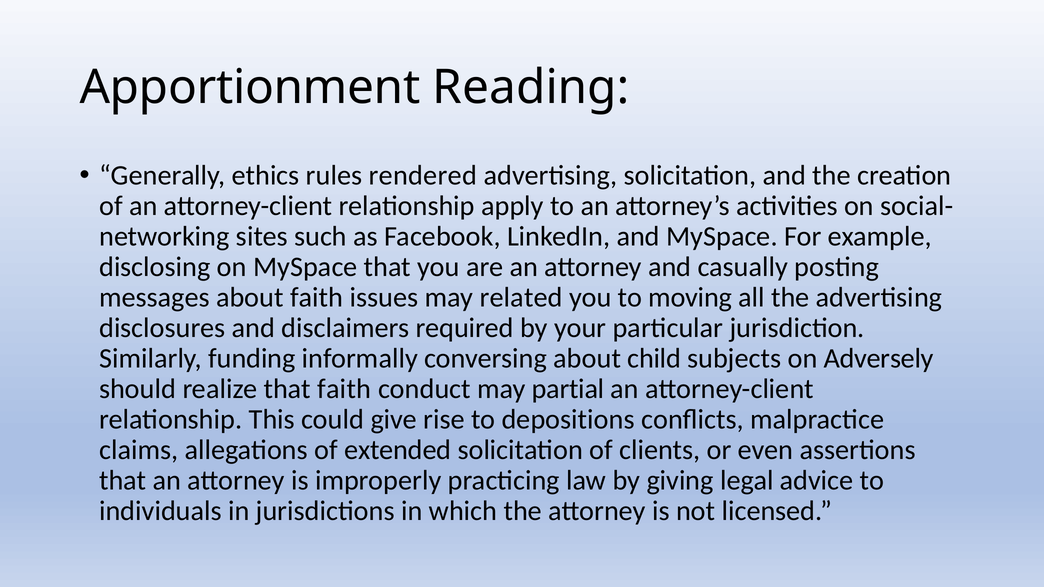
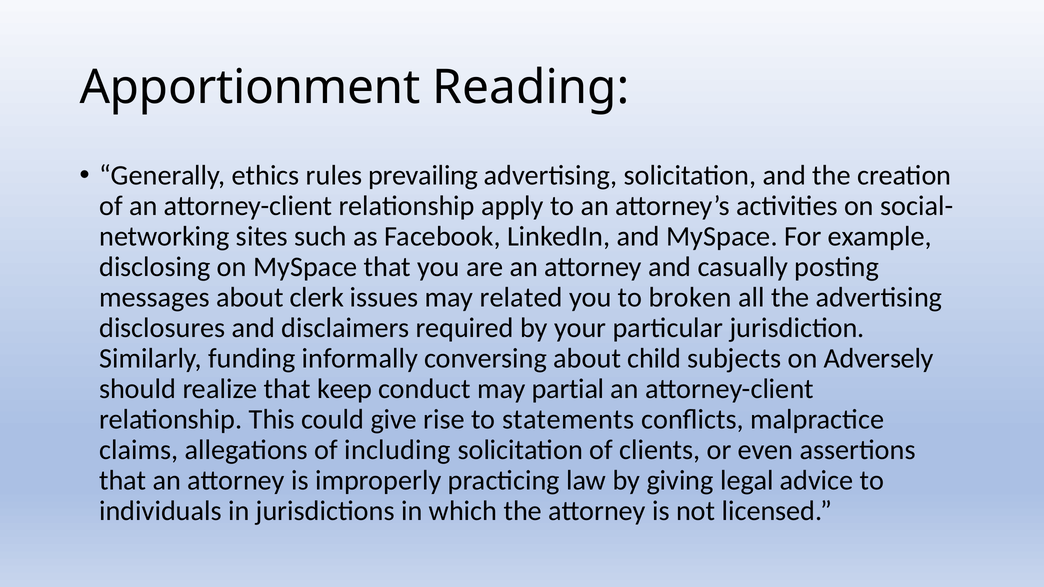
rendered: rendered -> prevailing (423, 175)
about faith: faith -> clerk (317, 297)
moving: moving -> broken (690, 297)
that faith: faith -> keep (345, 389)
depositions: depositions -> statements (568, 419)
extended: extended -> including (398, 450)
